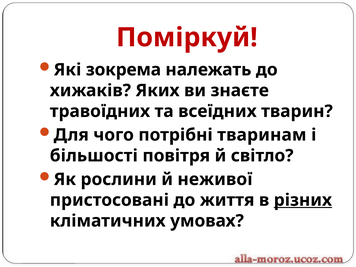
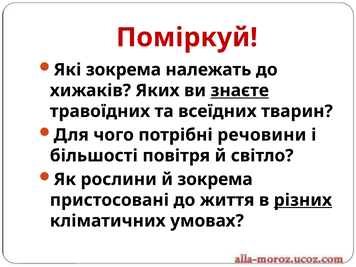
знаєте underline: none -> present (240, 90)
тваринам: тваринам -> речовини (262, 135)
й неживої: неживої -> зокрема (215, 179)
